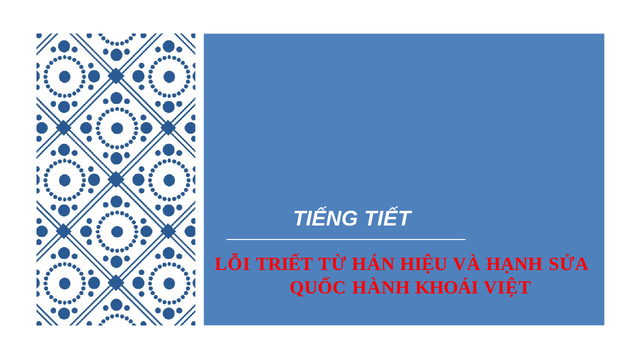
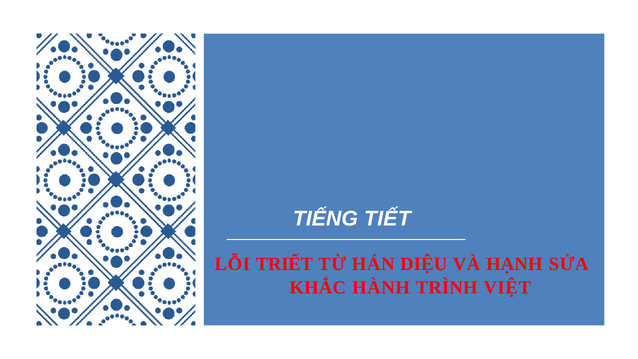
HIỆU: HIỆU -> DIỆU (424, 264)
QUỐC: QUỐC -> KHẮC (318, 288)
KHOÁI: KHOÁI -> TRÌNH (447, 288)
